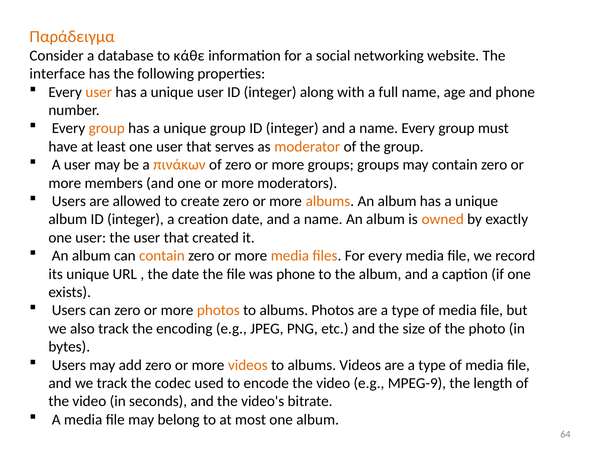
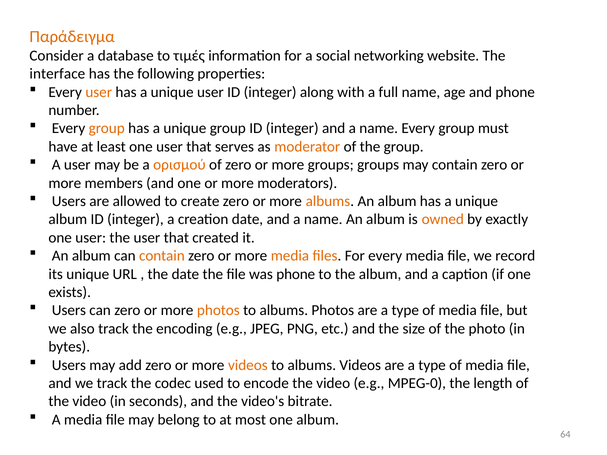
κάθε: κάθε -> τιμές (189, 56)
πινάκων: πινάκων -> ορισμού (179, 165)
MPEG-9: MPEG-9 -> MPEG-0 (417, 383)
